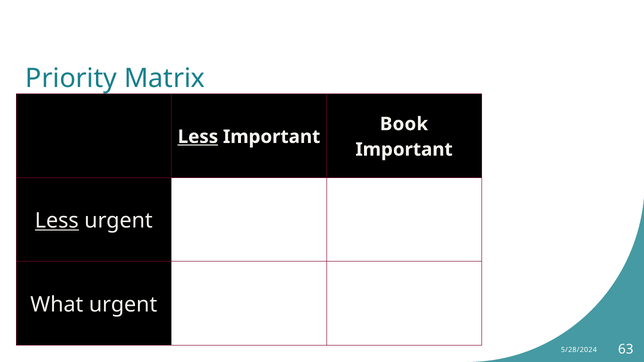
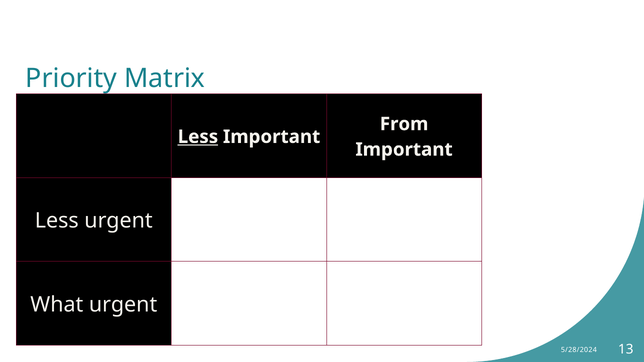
Book: Book -> From (404, 124)
Less underline: present -> none (57, 221)
63: 63 -> 13 (626, 349)
